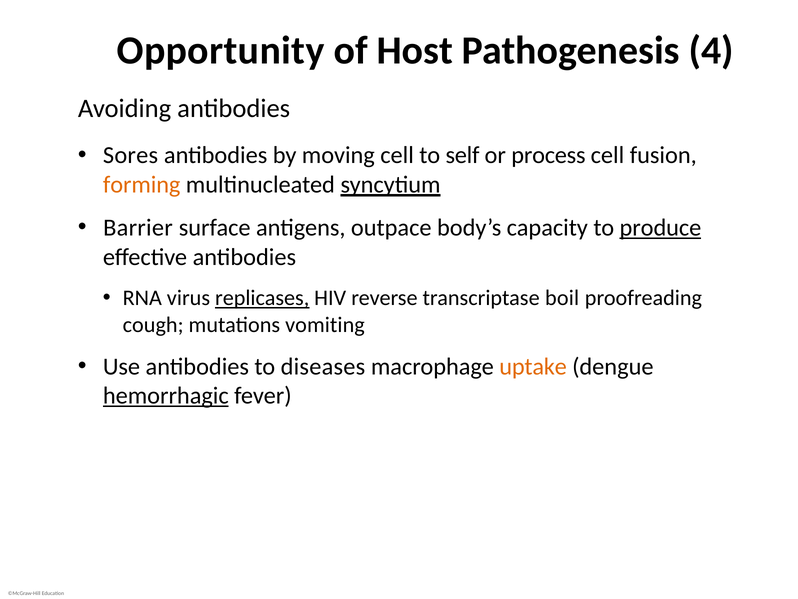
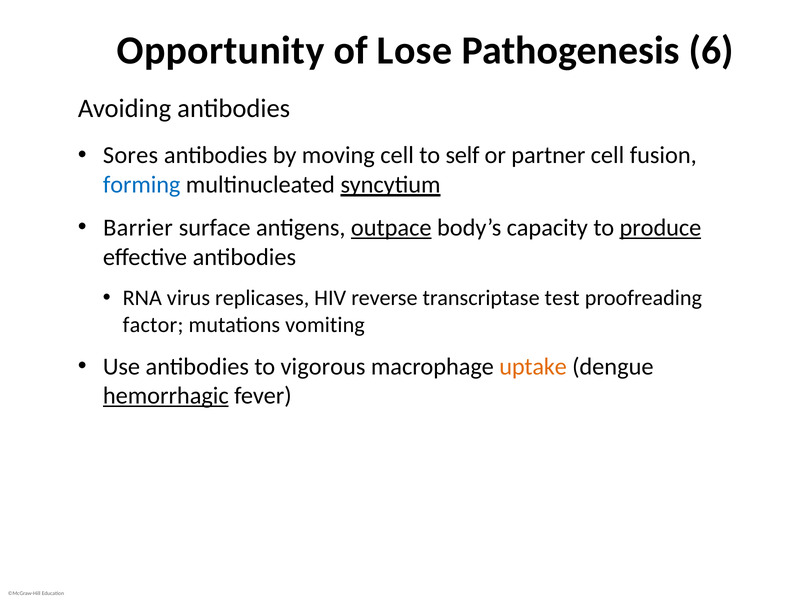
Host: Host -> Lose (415, 51)
4: 4 -> 6 (711, 51)
process: process -> partner (548, 155)
forming colour: orange -> blue (142, 185)
outpace underline: none -> present (391, 227)
replicases underline: present -> none (262, 298)
boil: boil -> test (562, 298)
cough: cough -> factor (153, 324)
diseases: diseases -> vigorous (323, 366)
